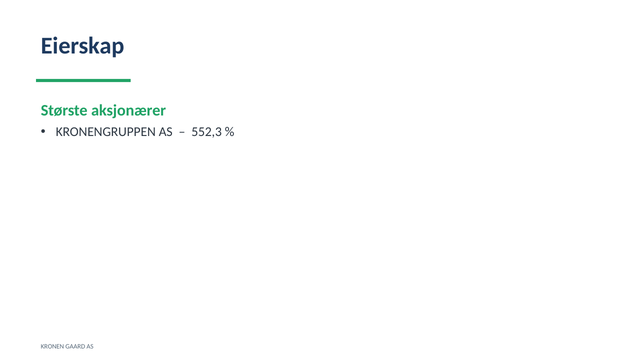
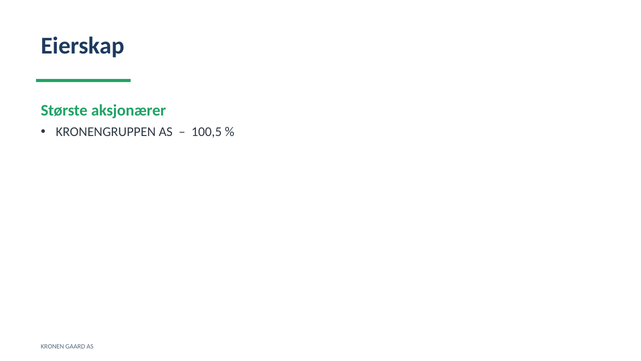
552,3: 552,3 -> 100,5 (207, 132)
